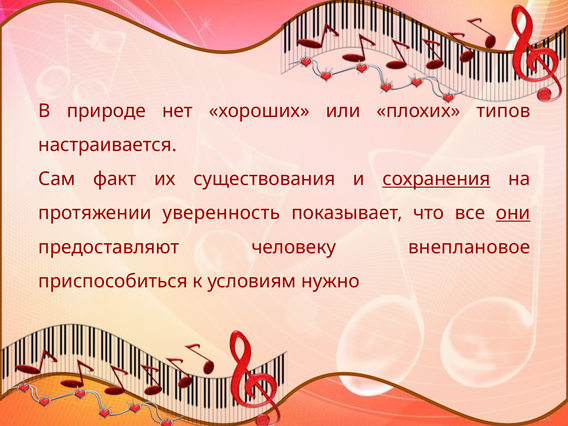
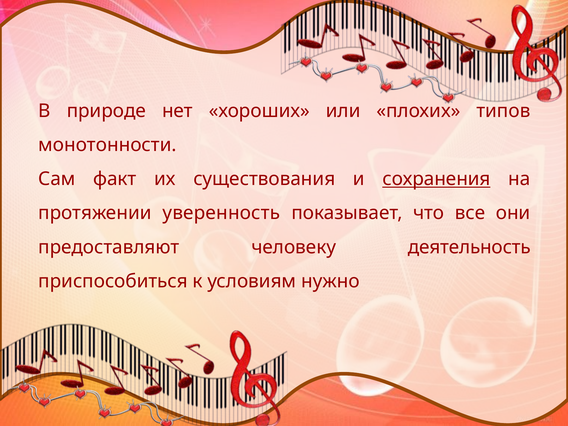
настраивается: настраивается -> монотонности (107, 145)
они underline: present -> none (513, 213)
внеплановое: внеплановое -> деятельность (469, 247)
